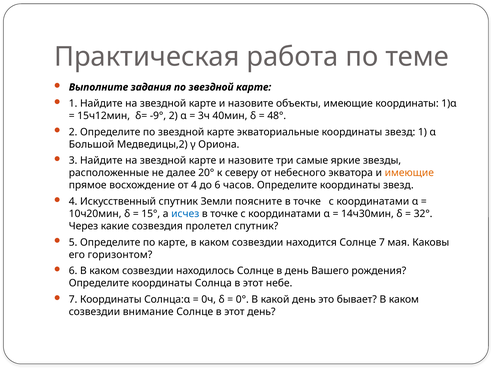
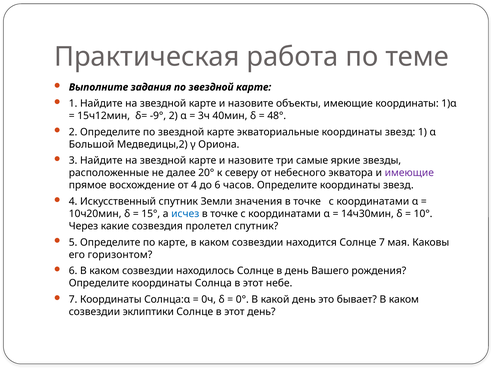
имеющие colour: orange -> purple (409, 173)
поясните: поясните -> значения (259, 201)
32°: 32° -> 10° (423, 214)
внимание: внимание -> эклиптики (148, 312)
